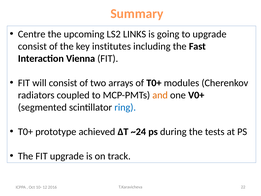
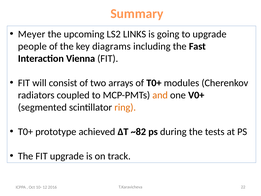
Centre: Centre -> Meyer (32, 34)
consist: consist -> people (32, 46)
institutes: institutes -> diagrams (111, 46)
ring colour: blue -> orange (125, 107)
~24: ~24 -> ~82 (138, 132)
